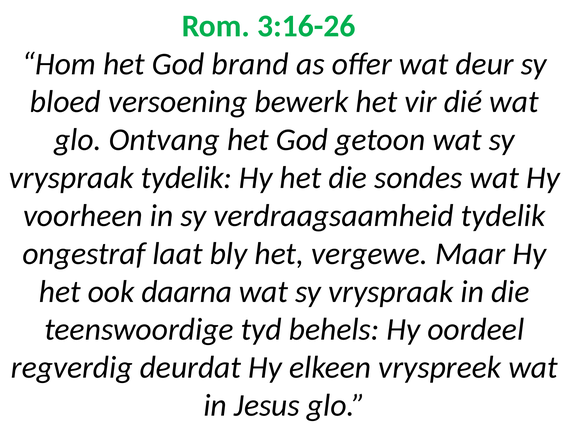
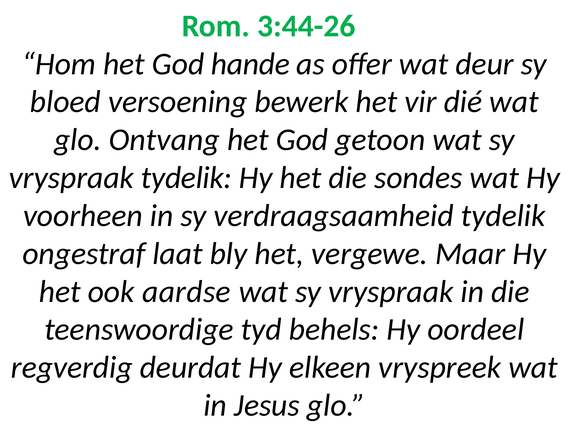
3:16-26: 3:16-26 -> 3:44-26 (306, 26)
brand: brand -> hande (250, 64)
daarna: daarna -> aardse (186, 291)
